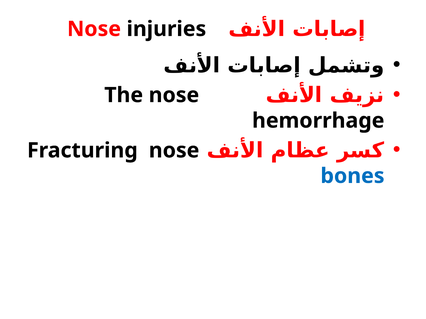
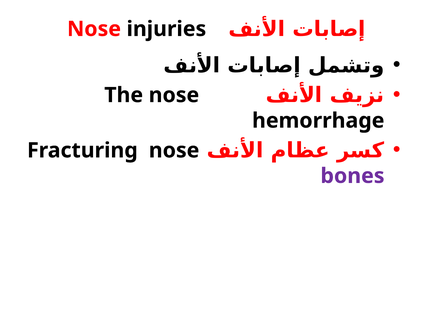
bones colour: blue -> purple (352, 176)
